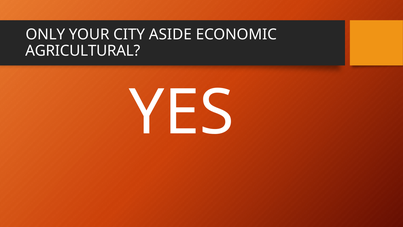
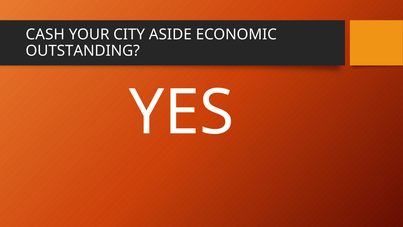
ONLY: ONLY -> CASH (45, 34)
AGRICULTURAL: AGRICULTURAL -> OUTSTANDING (83, 51)
